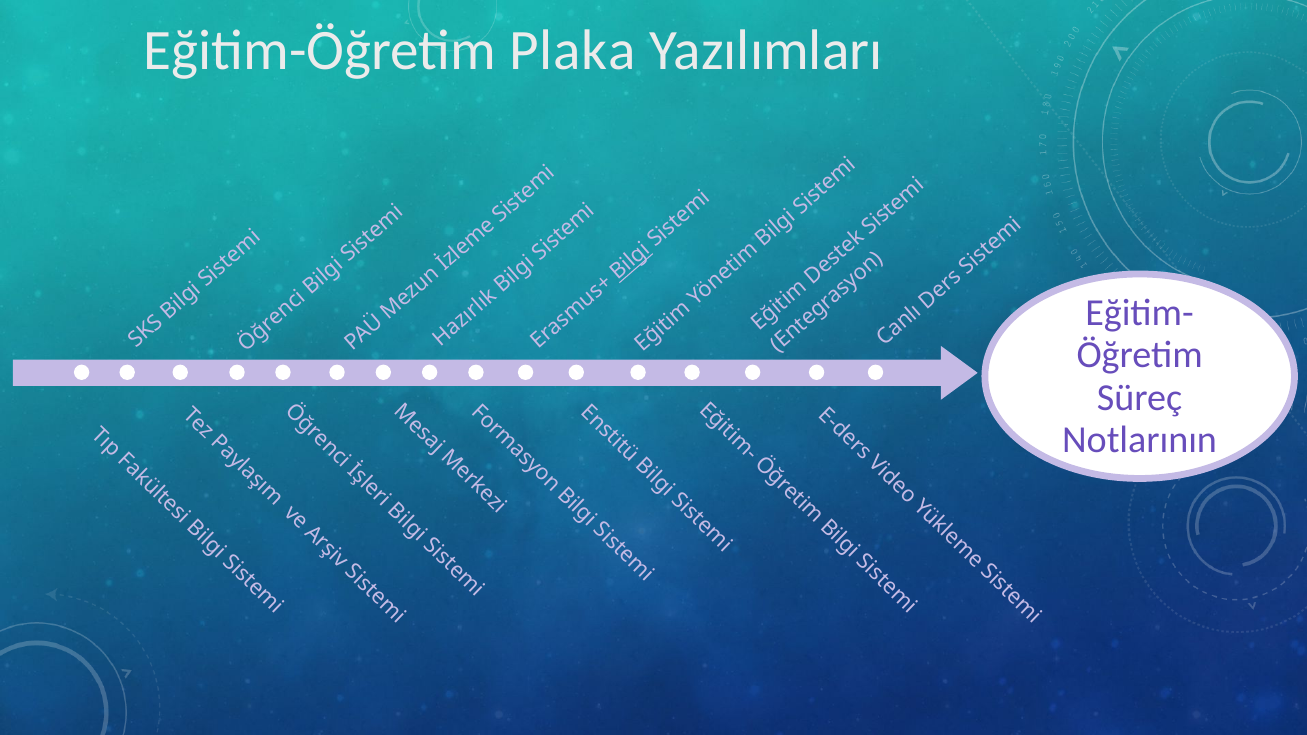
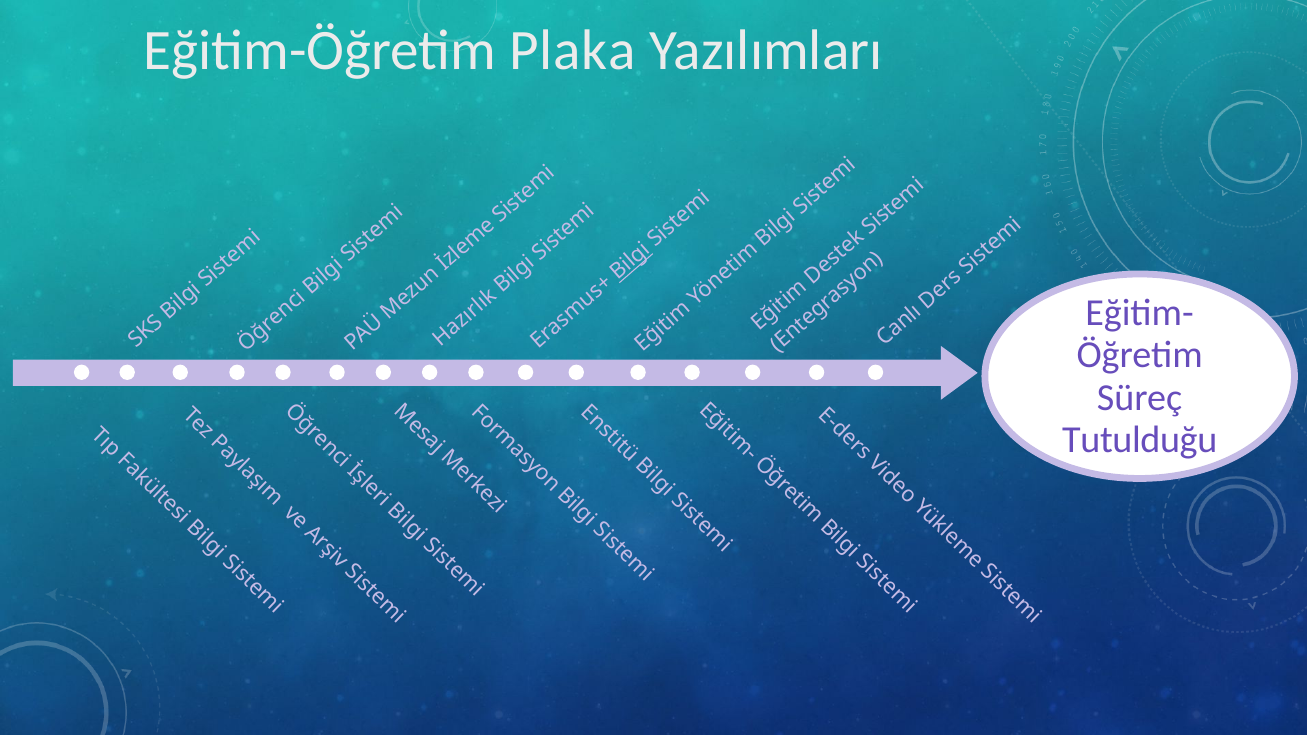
Notlarının: Notlarının -> Tutulduğu (1140, 440)
